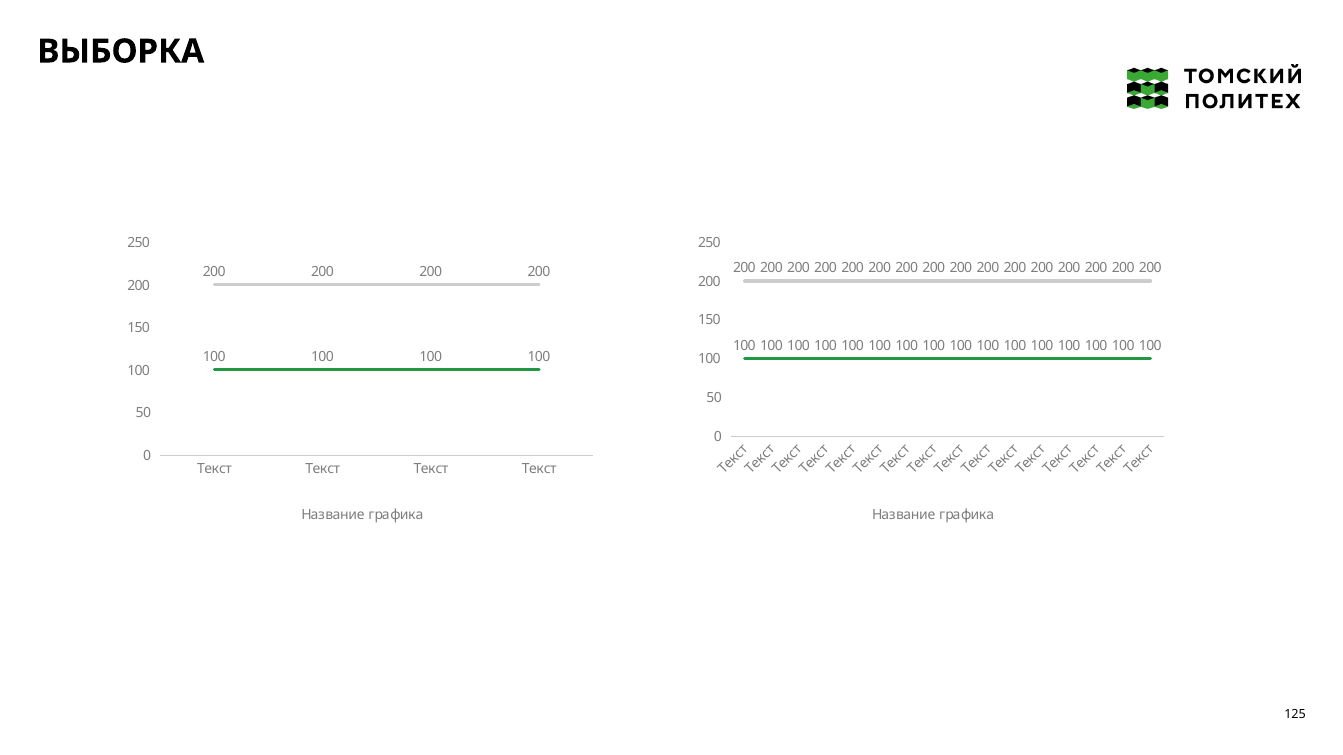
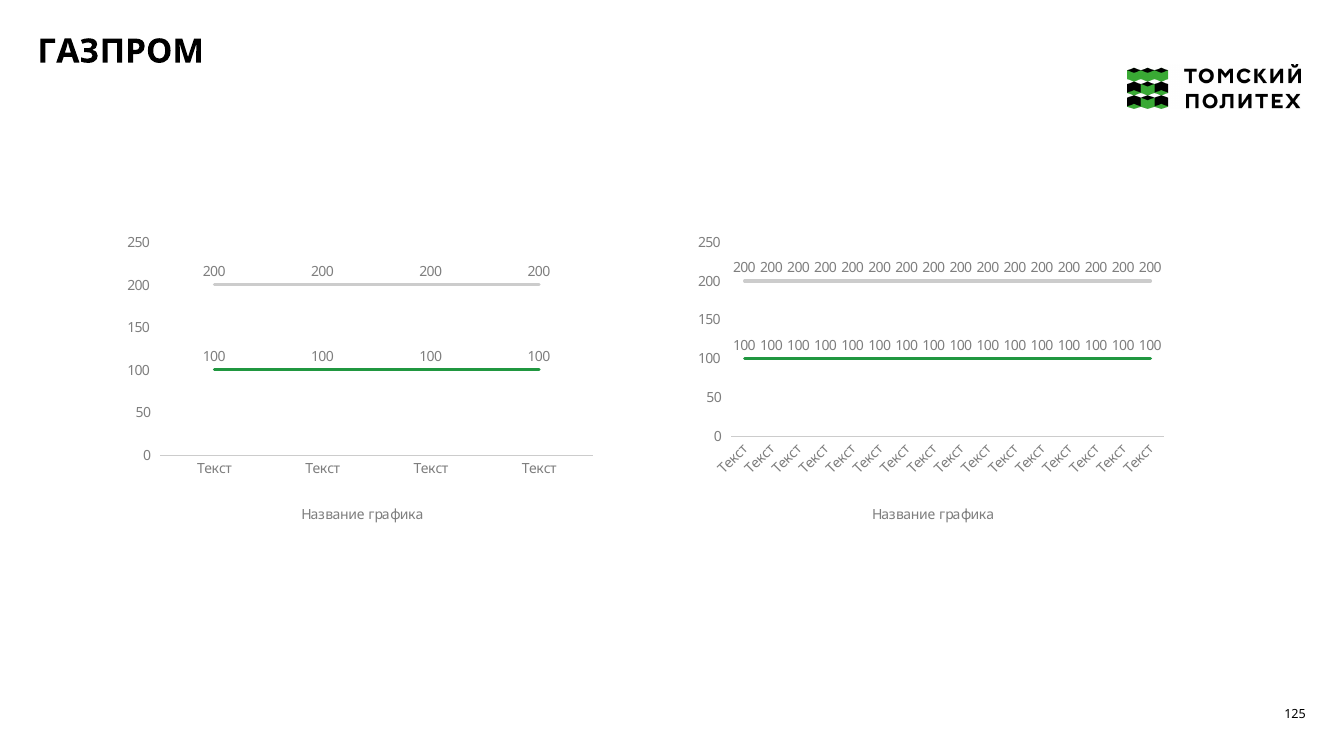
ВЫБОРКА: ВЫБОРКА -> ГАЗПРОМ (121, 51)
